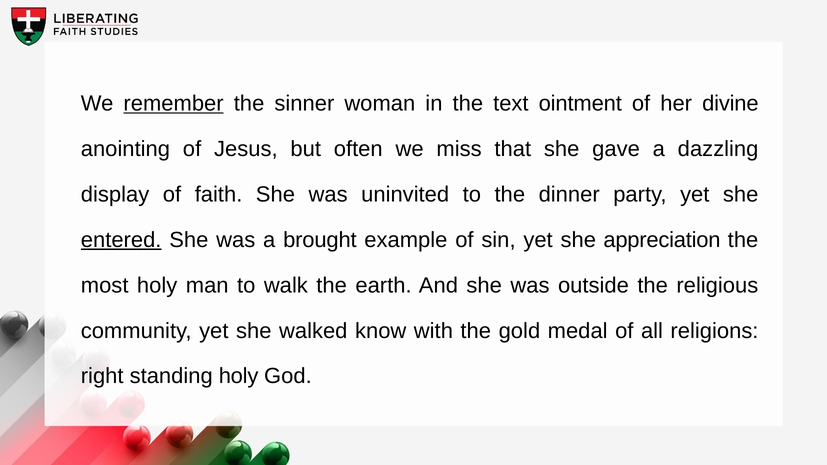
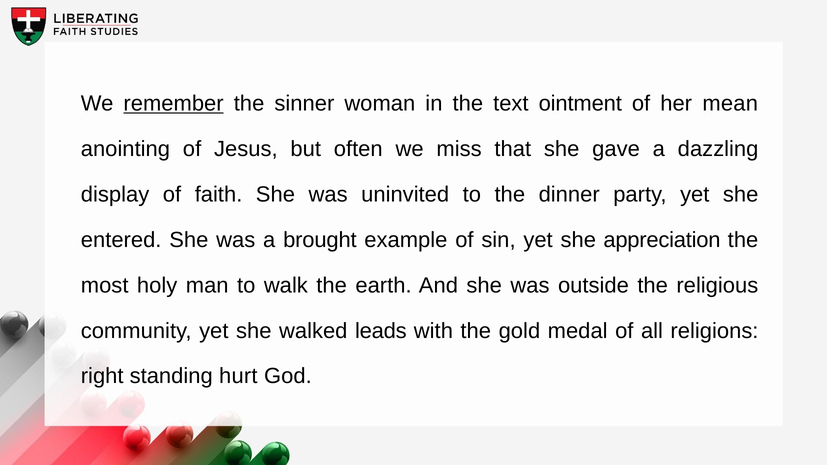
divine: divine -> mean (730, 104)
entered underline: present -> none (121, 240)
know: know -> leads (381, 331)
standing holy: holy -> hurt (238, 376)
